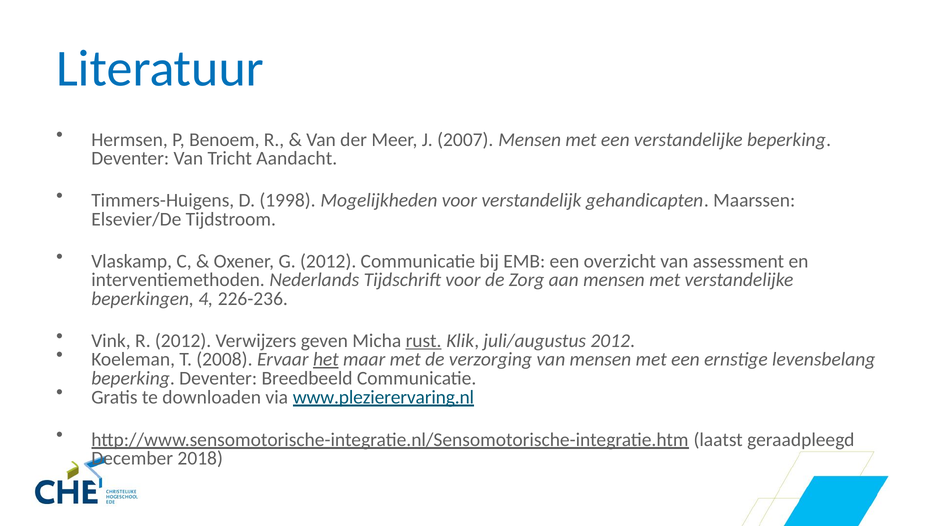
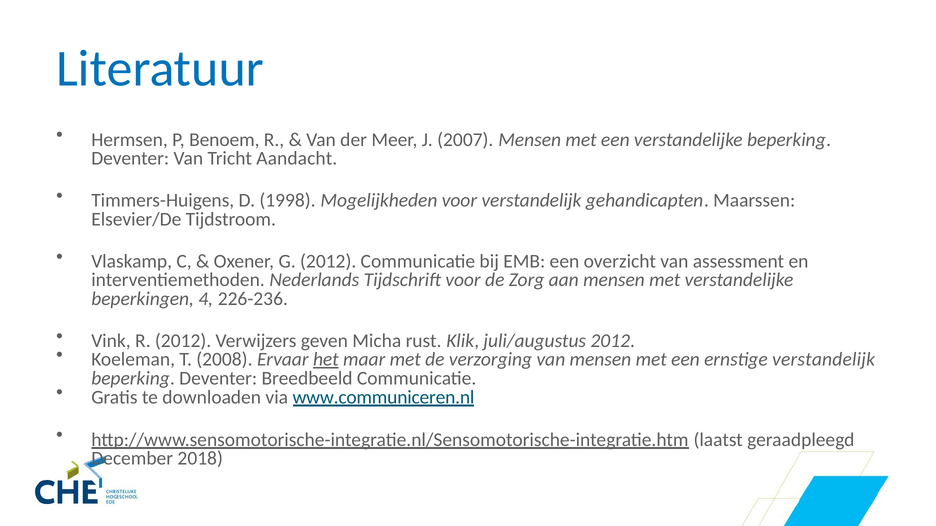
rust underline: present -> none (424, 341)
ernstige levensbelang: levensbelang -> verstandelijk (824, 360)
www.plezierervaring.nl: www.plezierervaring.nl -> www.communiceren.nl (383, 398)
